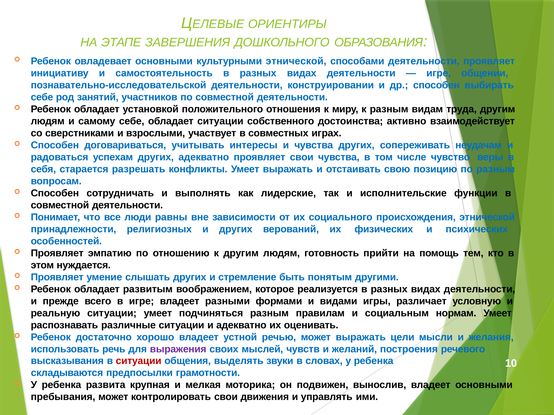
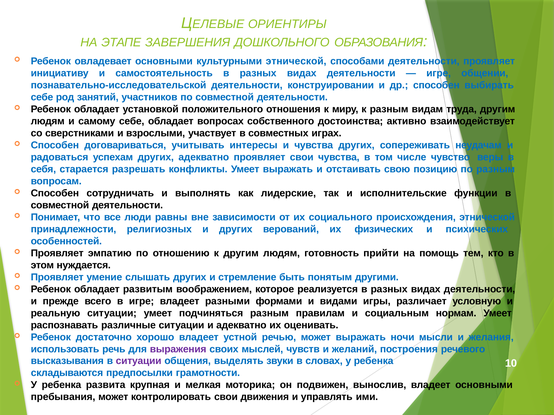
обладает ситуации: ситуации -> вопросах (220, 121)
цели: цели -> ночи (403, 338)
ситуации colour: red -> purple (139, 361)
